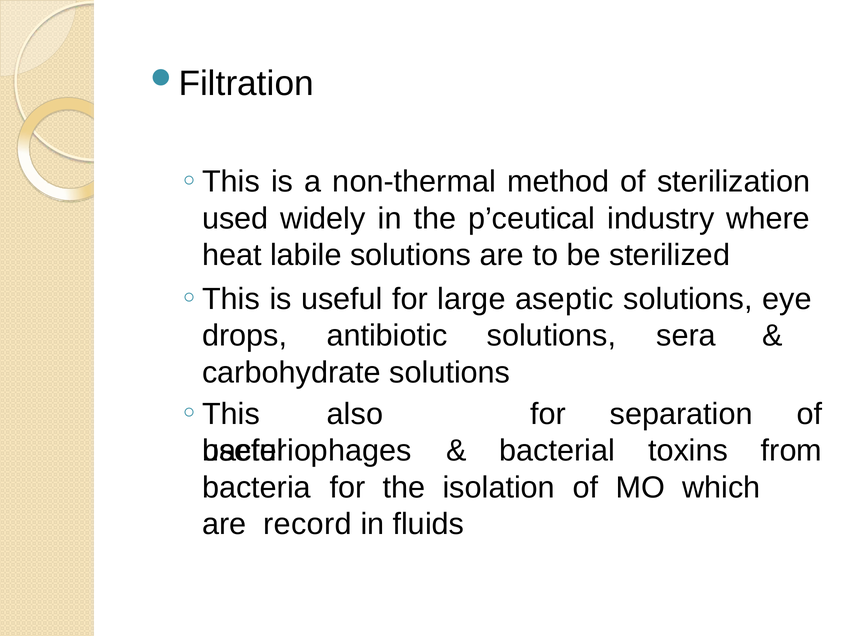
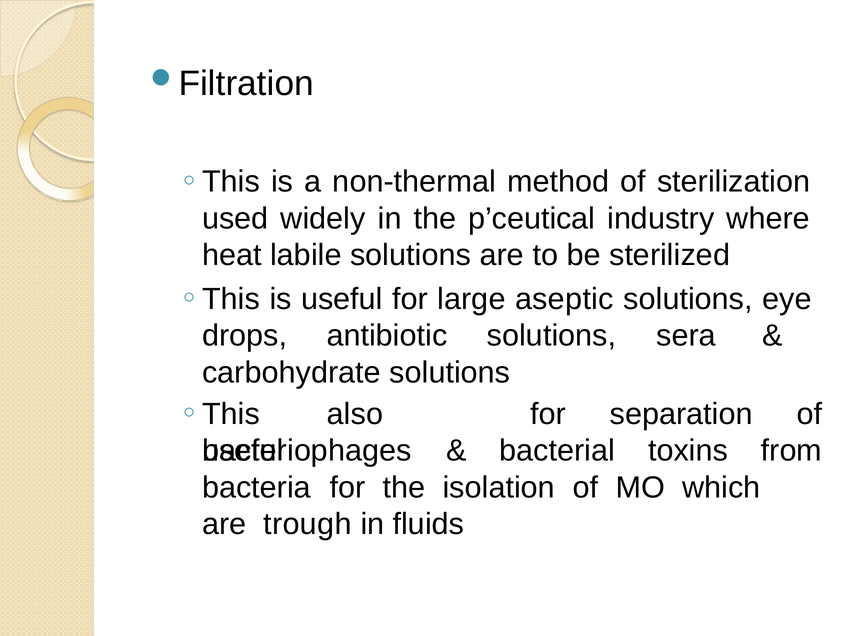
record: record -> trough (307, 524)
